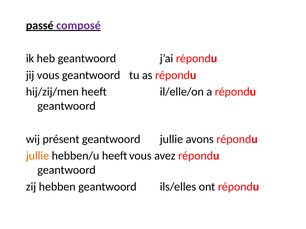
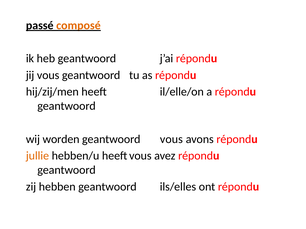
composé colour: purple -> orange (78, 25)
présent: présent -> worden (61, 139)
geantwoord jullie: jullie -> vous (171, 139)
